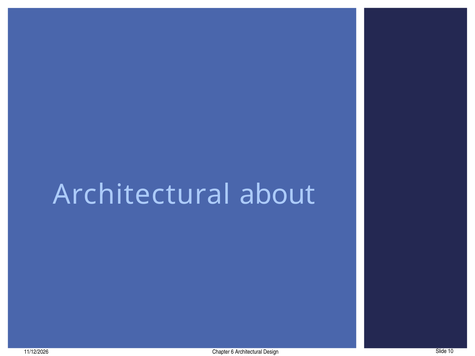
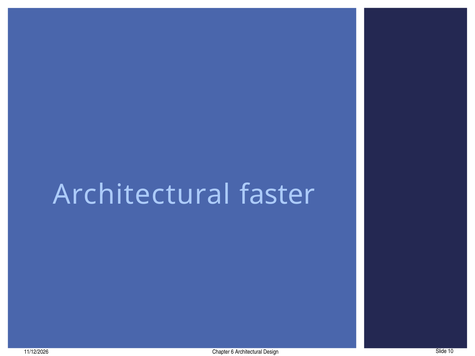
about: about -> faster (277, 195)
